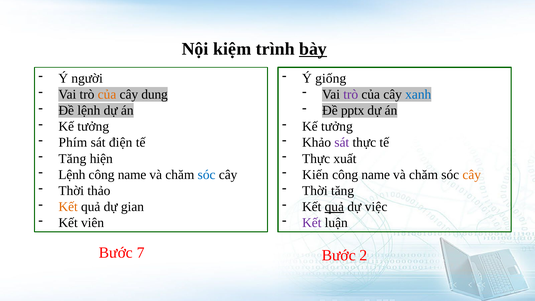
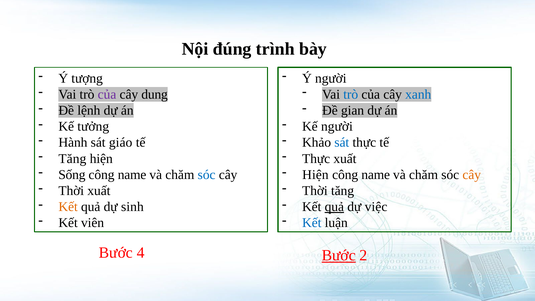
kiệm: kiệm -> đúng (232, 49)
bày underline: present -> none (313, 49)
người: người -> tượng (87, 78)
Ý giống: giống -> người (331, 78)
của colour: orange -> purple (107, 94)
trò colour: purple -> blue (351, 94)
pptx: pptx -> gian (353, 110)
tưởng: tưởng -> người (337, 126)
Phím: Phím -> Hành (73, 143)
điện: điện -> giáo (121, 143)
sát colour: purple -> blue (342, 143)
Lệnh: Lệnh -> Sống (72, 175)
Kiến: Kiến -> Hiện (315, 175)
Thời thảo: thảo -> xuất (99, 191)
gian: gian -> sinh (132, 207)
Kết colour: purple -> blue (312, 223)
7: 7 -> 4 (141, 253)
Bước underline: none -> present (339, 255)
